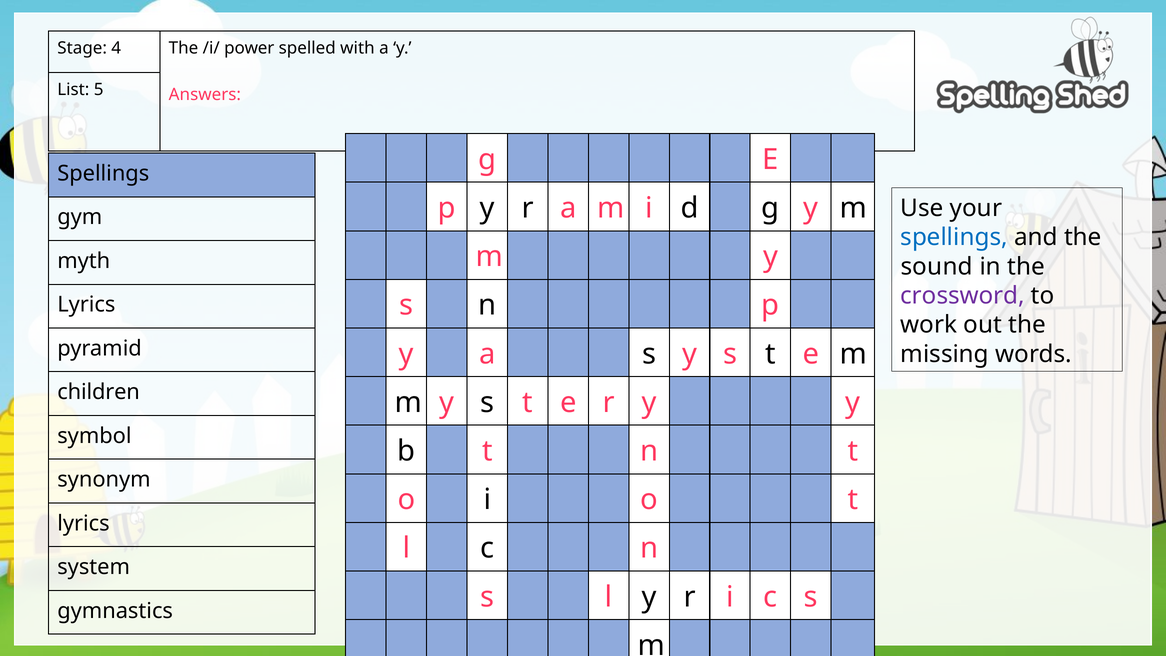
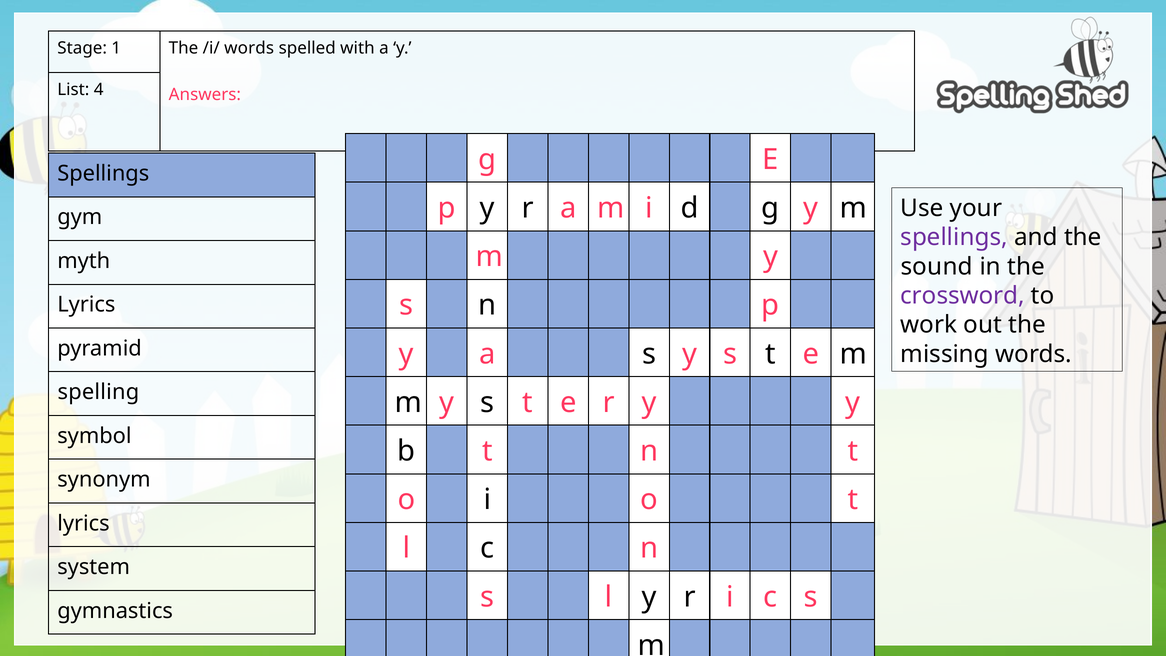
4: 4 -> 1 (116, 48)
/i/ power: power -> words (249, 48)
5: 5 -> 4 (99, 90)
spellings colour: blue -> purple (954, 237)
children: children -> spelling (98, 392)
